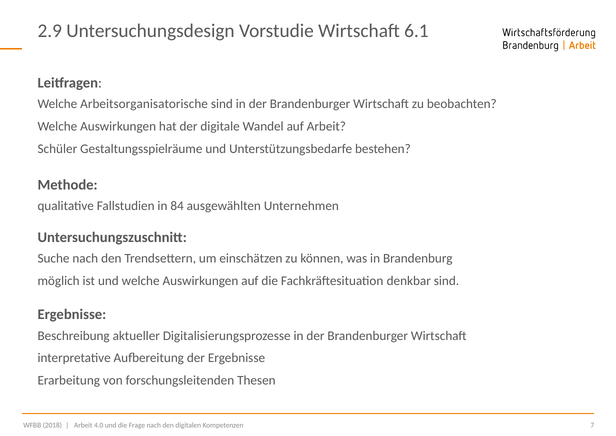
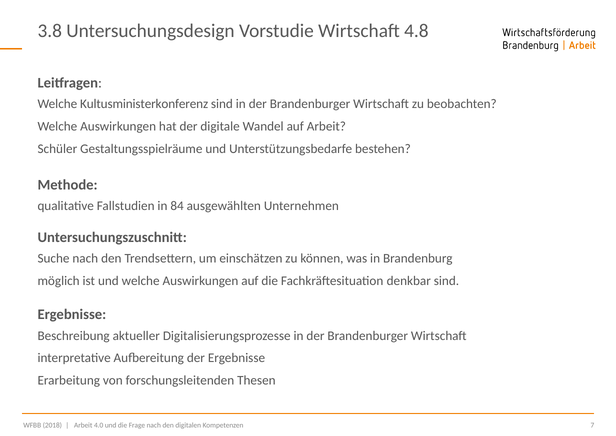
2.9: 2.9 -> 3.8 (50, 31)
6.1: 6.1 -> 4.8 (416, 31)
Arbeitsorganisatorische: Arbeitsorganisatorische -> Kultusministerkonferenz (144, 104)
